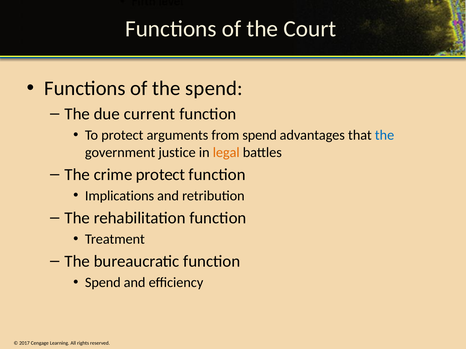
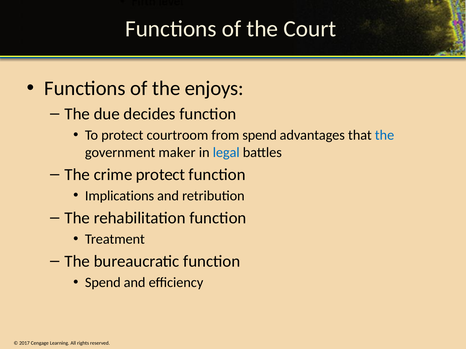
the spend: spend -> enjoys (214, 89)
current: current -> decides (150, 114)
arguments: arguments -> courtroom (177, 135)
justice: justice -> maker (177, 153)
legal colour: orange -> blue (226, 153)
